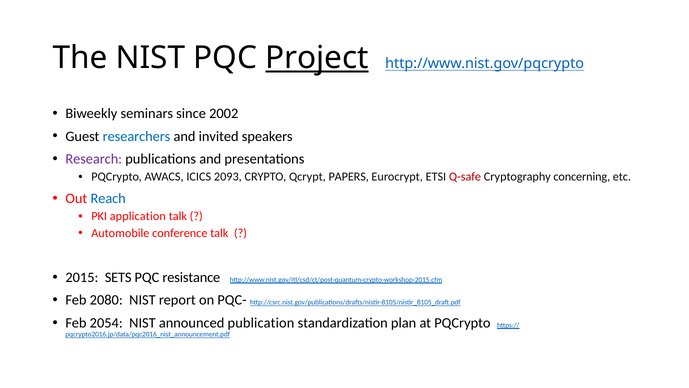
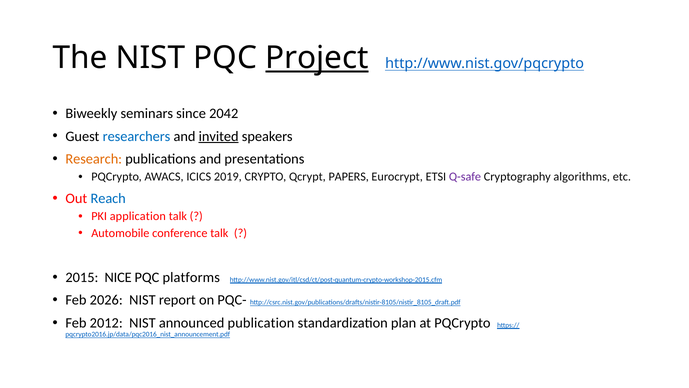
2002: 2002 -> 2042 (224, 113)
invited underline: none -> present (219, 136)
Research colour: purple -> orange (94, 159)
2093: 2093 -> 2019 (228, 177)
Q-safe colour: red -> purple (465, 177)
concerning: concerning -> algorithms (582, 177)
SETS: SETS -> NICE (118, 277)
resistance: resistance -> platforms (191, 277)
2080: 2080 -> 2026 (106, 300)
2054: 2054 -> 2012 (106, 322)
